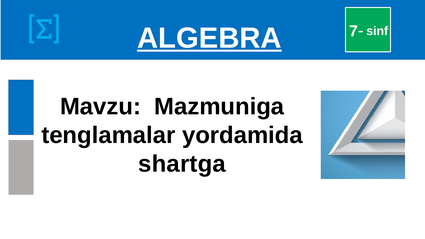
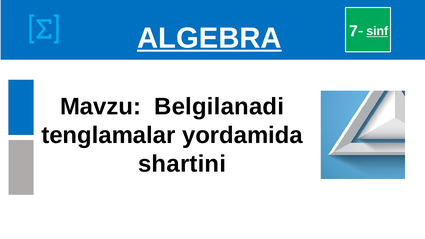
sinf underline: none -> present (377, 31)
Mazmuniga: Mazmuniga -> Belgilanadi (219, 107)
shartga: shartga -> shartini (182, 164)
